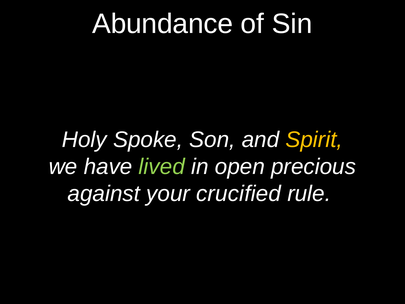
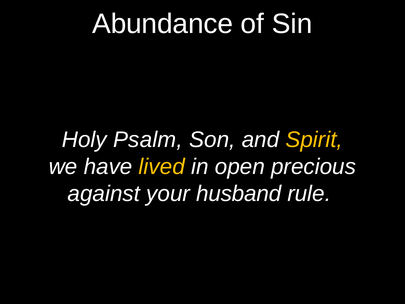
Spoke: Spoke -> Psalm (148, 140)
lived colour: light green -> yellow (162, 167)
crucified: crucified -> husband (239, 194)
